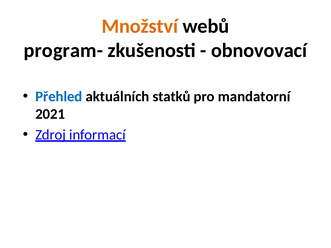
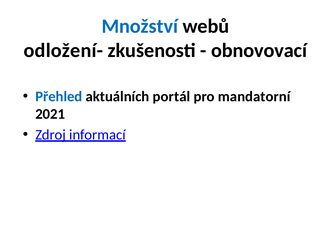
Množství colour: orange -> blue (140, 26)
program-: program- -> odložení- (63, 51)
statků: statků -> portál (171, 97)
